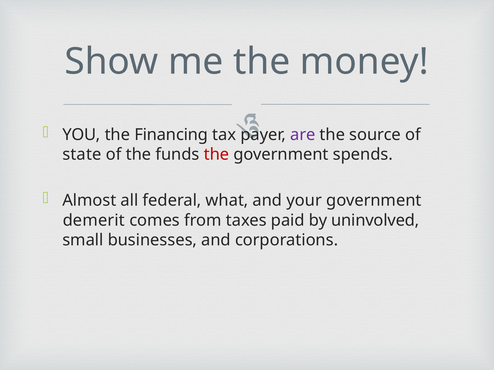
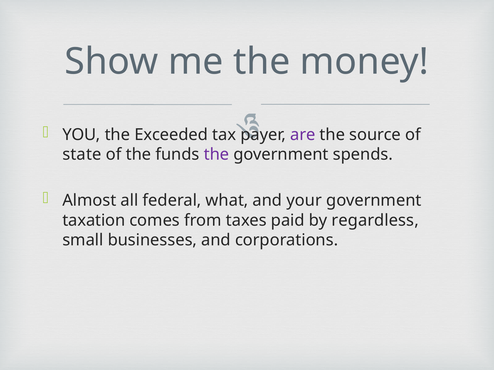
Financing: Financing -> Exceeded (171, 135)
the colour: red -> purple (216, 155)
demerit: demerit -> taxation (94, 221)
uninvolved: uninvolved -> regardless (375, 221)
